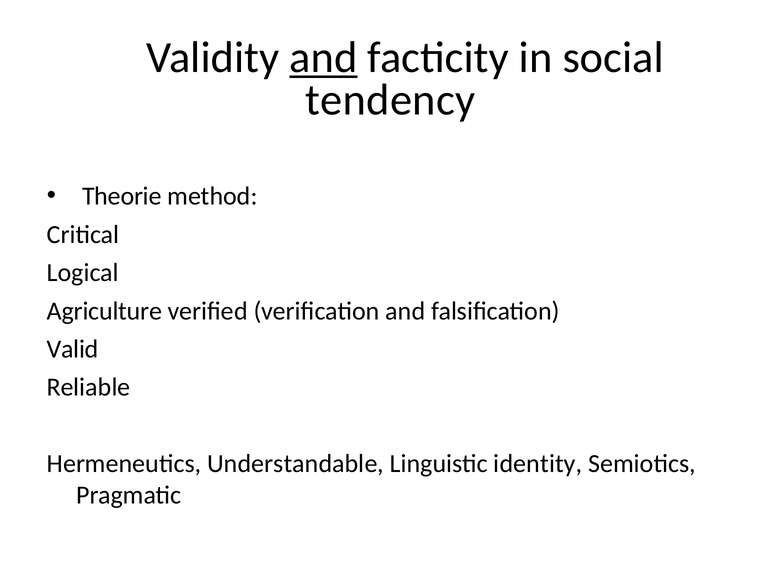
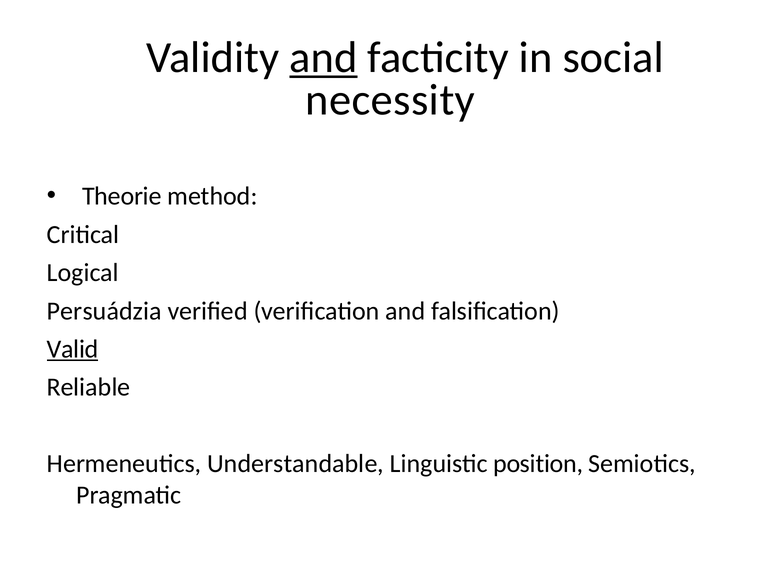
tendency: tendency -> necessity (390, 100)
Agriculture: Agriculture -> Persuádzia (104, 311)
Valid underline: none -> present (73, 349)
identity: identity -> position (538, 464)
